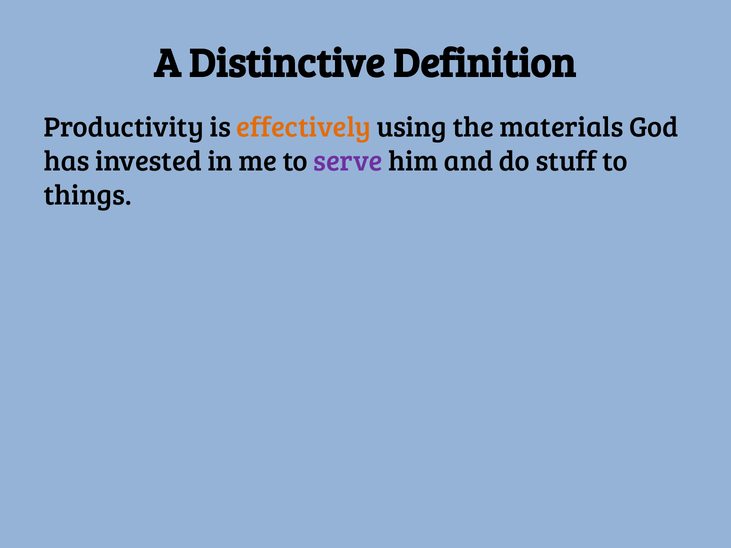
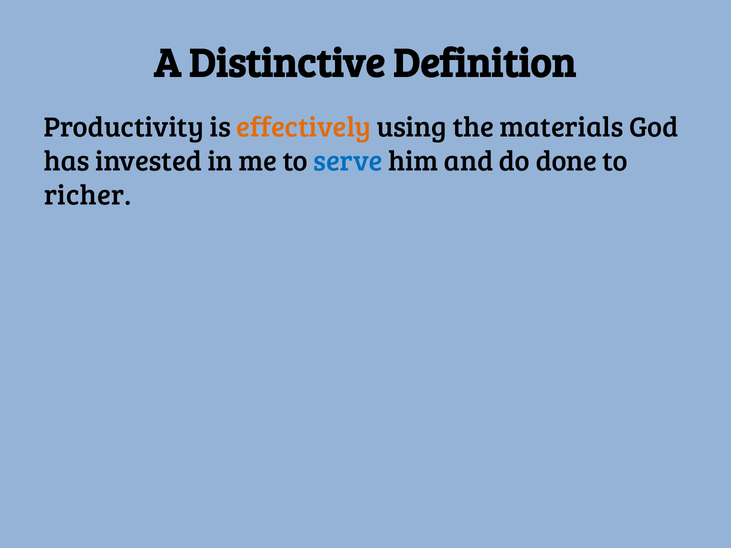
serve colour: purple -> blue (348, 161)
stuff: stuff -> done (566, 161)
things: things -> richer (88, 195)
